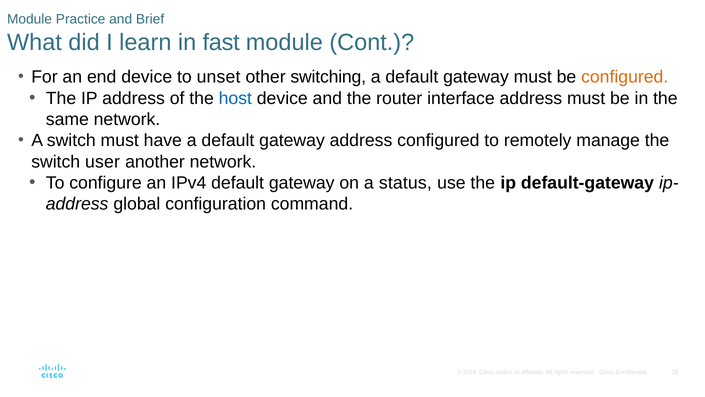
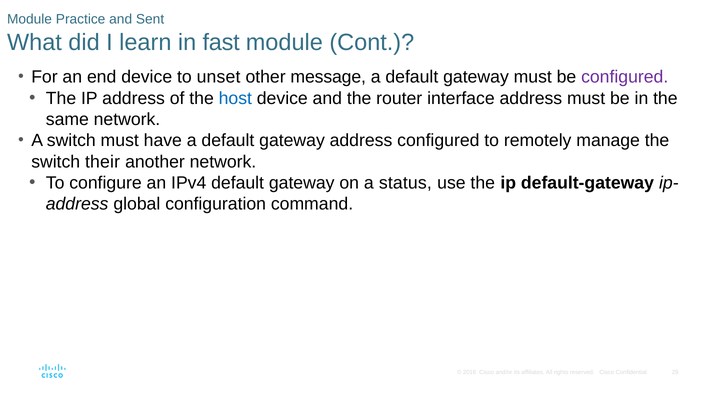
Brief: Brief -> Sent (150, 19)
switching: switching -> message (328, 77)
configured colour: orange -> purple (625, 77)
user: user -> their (103, 162)
